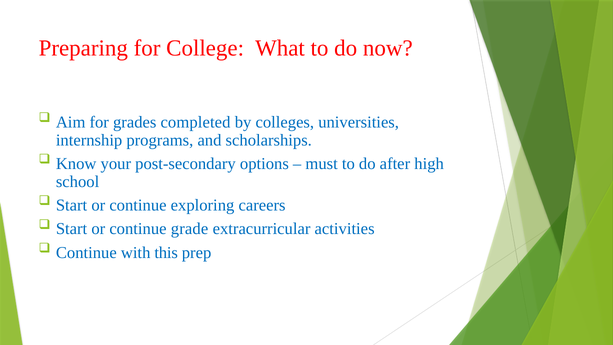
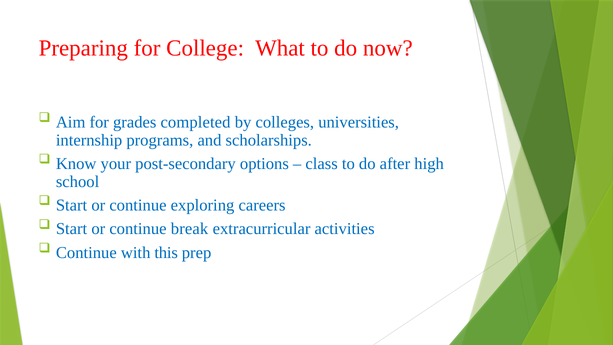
must: must -> class (322, 164)
grade: grade -> break (190, 229)
